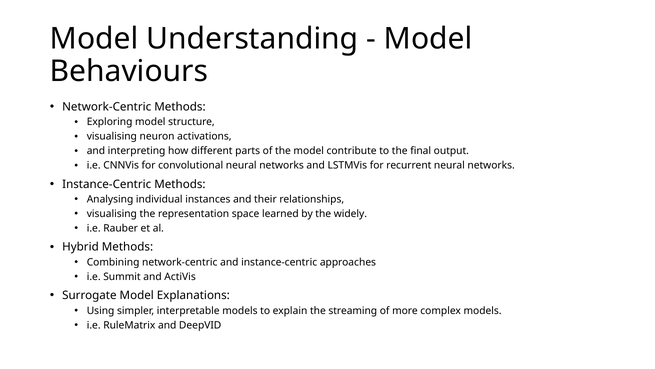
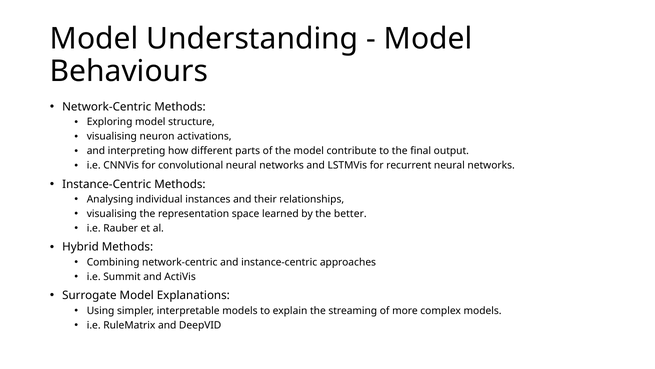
widely: widely -> better (350, 214)
